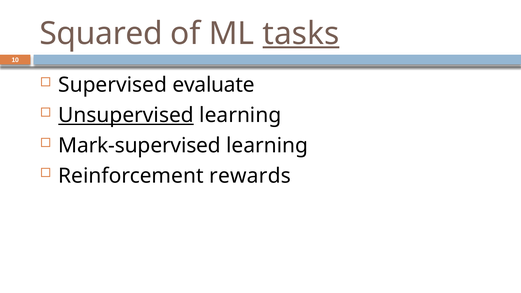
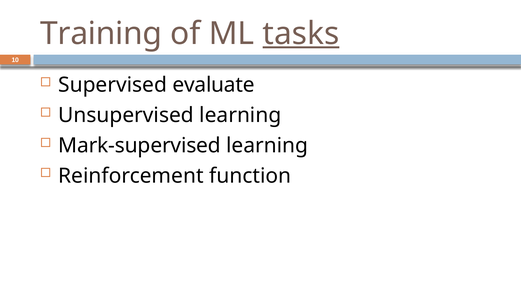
Squared: Squared -> Training (101, 34)
Unsupervised underline: present -> none (126, 115)
rewards: rewards -> function (250, 176)
